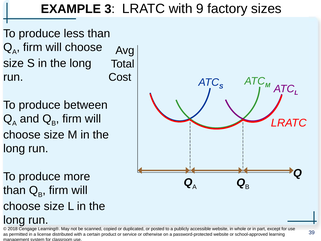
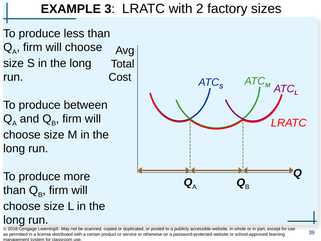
9: 9 -> 2 (200, 9)
